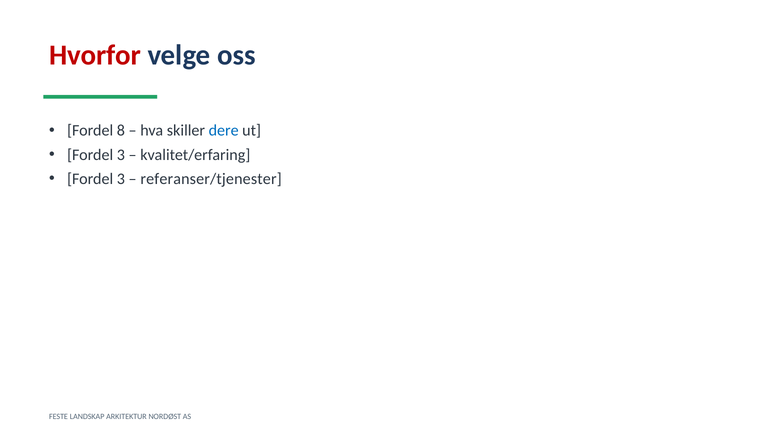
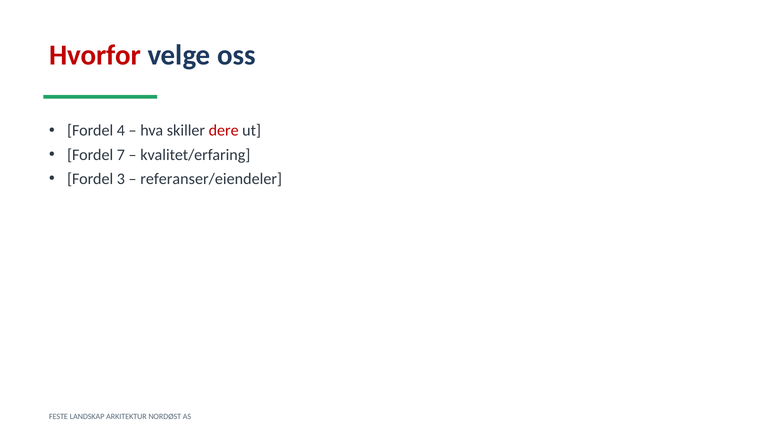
8: 8 -> 4 (121, 131)
dere colour: blue -> red (224, 131)
3: 3 -> 7 (121, 155)
referanser/tjenester: referanser/tjenester -> referanser/eiendeler (211, 179)
